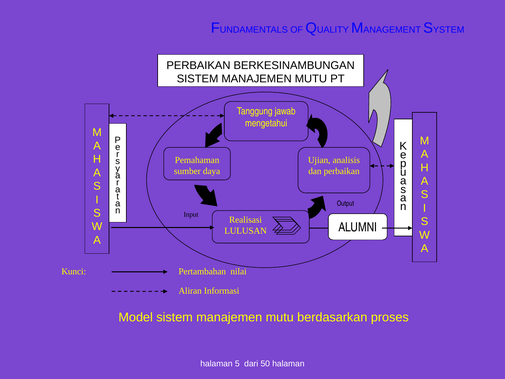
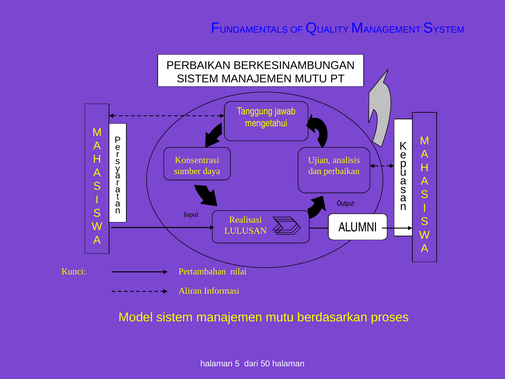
Pemahaman: Pemahaman -> Konsentrasi (197, 160)
